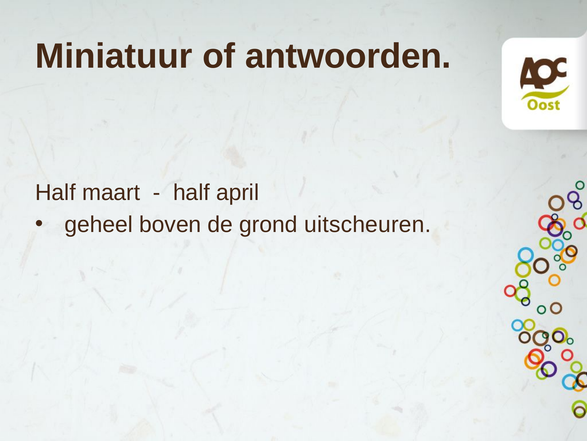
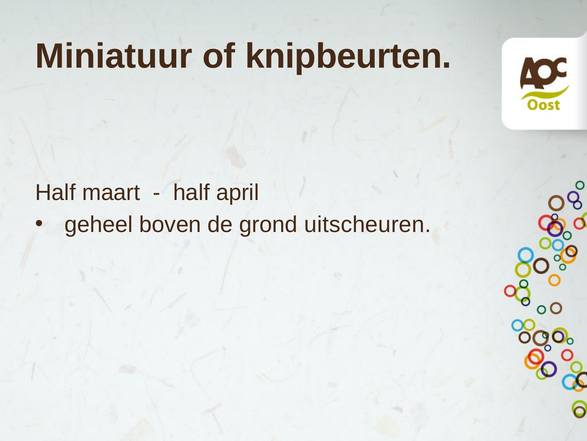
antwoorden: antwoorden -> knipbeurten (348, 56)
